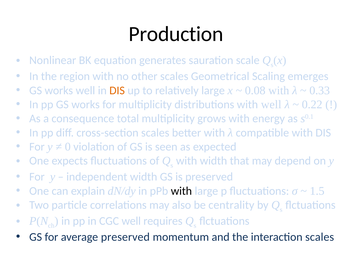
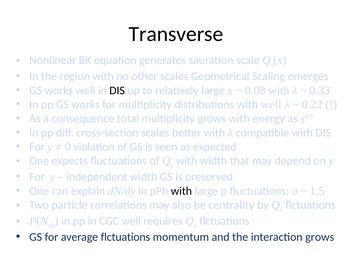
Production: Production -> Transverse (176, 34)
DIS colour: orange -> black (117, 90)
average preserved: preserved -> flctuations (125, 237)
interaction scales: scales -> grows (320, 237)
